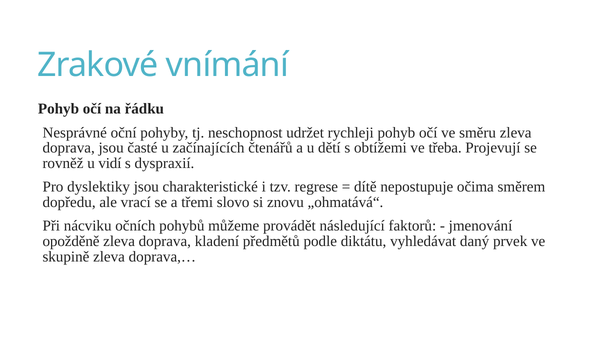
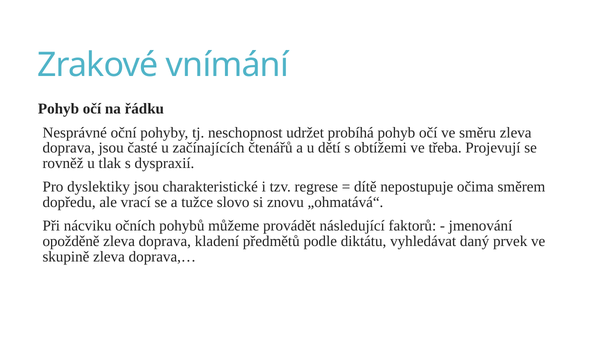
rychleji: rychleji -> probíhá (351, 133)
vidí: vidí -> tlak (110, 163)
třemi: třemi -> tužce (197, 202)
